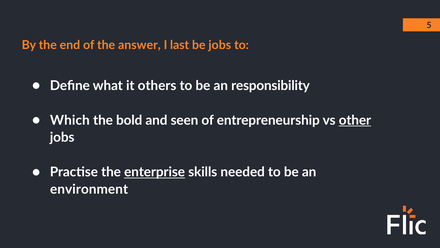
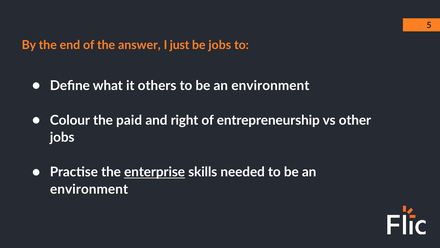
last: last -> just (180, 45)
responsibility: responsibility -> environment (270, 86)
Which: Which -> Colour (70, 120)
bold: bold -> paid (129, 120)
seen: seen -> right (184, 120)
other underline: present -> none (355, 120)
